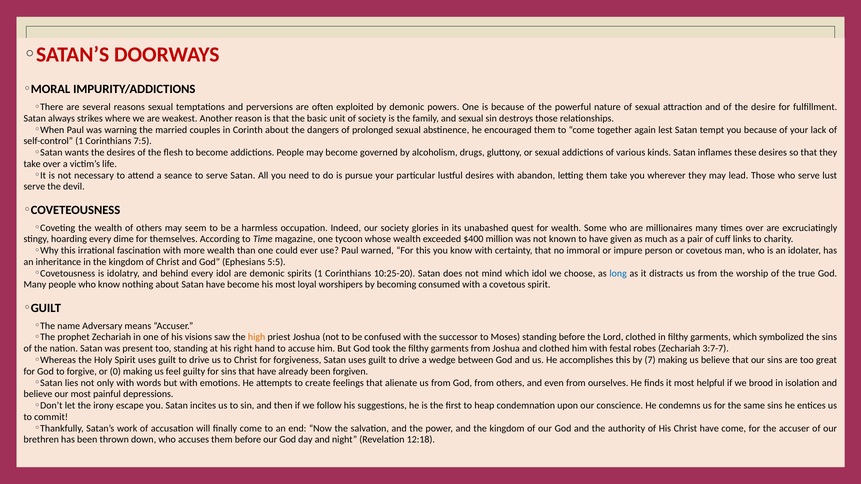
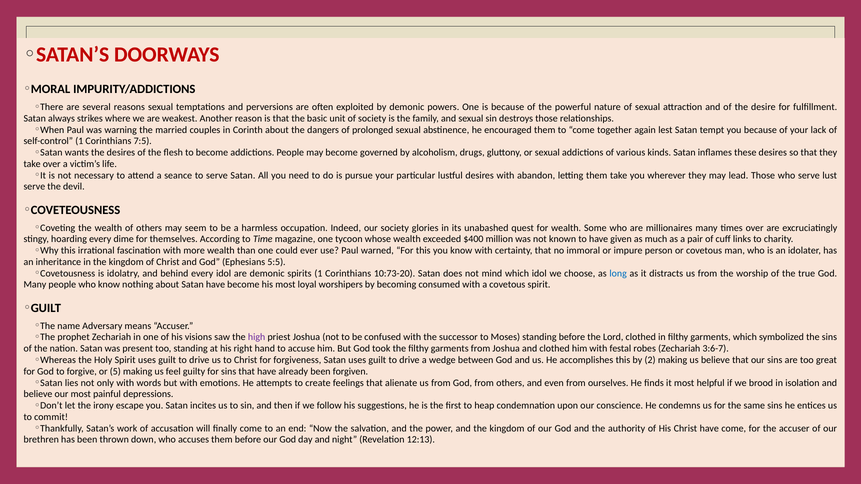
10:25-20: 10:25-20 -> 10:73-20 (395, 274)
high colour: orange -> purple (257, 337)
3:7-7: 3:7-7 -> 3:6-7 (716, 349)
7: 7 -> 2 (650, 360)
0: 0 -> 5 (115, 372)
12:18: 12:18 -> 12:13 (421, 440)
